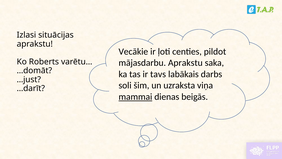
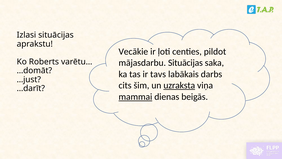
mājasdarbu Aprakstu: Aprakstu -> Situācijas (185, 63)
soli: soli -> cits (125, 85)
uzraksta underline: none -> present (179, 85)
